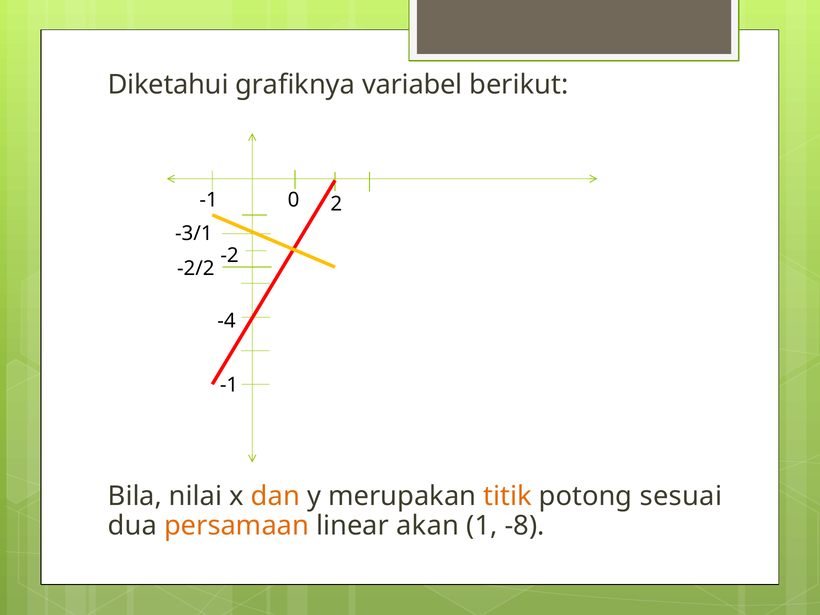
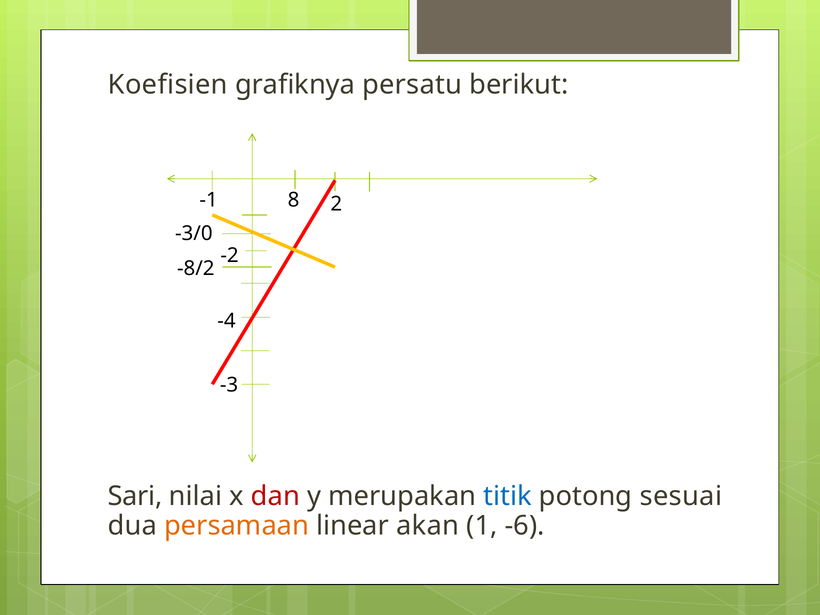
Diketahui: Diketahui -> Koefisien (168, 85)
variabel: variabel -> persatu (412, 85)
0: 0 -> 8 (294, 200)
-3/1: -3/1 -> -3/0 (194, 234)
-2/2: -2/2 -> -8/2 (196, 269)
-1: -1 -> -3 (229, 385)
Bila: Bila -> Sari (135, 496)
dan colour: orange -> red (275, 496)
titik colour: orange -> blue (507, 496)
-8: -8 -> -6 (525, 526)
